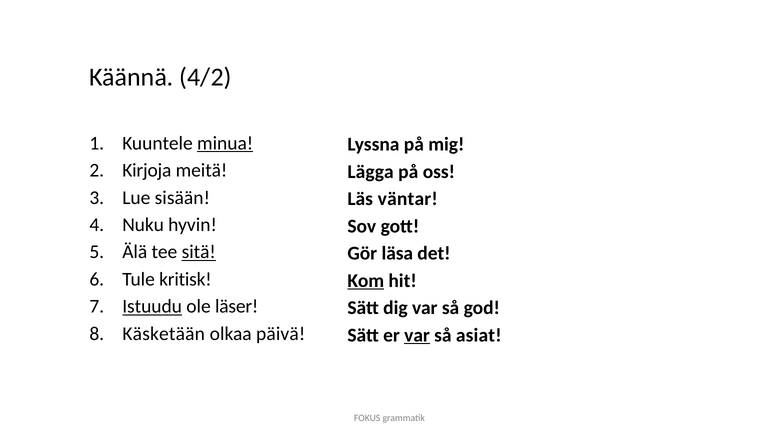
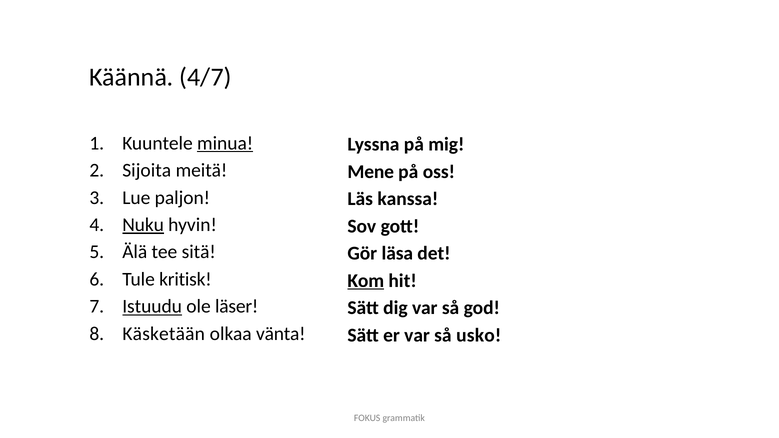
4/2: 4/2 -> 4/7 (205, 77)
Kirjoja: Kirjoja -> Sijoita (147, 170)
Lägga: Lägga -> Mene (371, 172)
sisään: sisään -> paljon (182, 198)
väntar: väntar -> kanssa (408, 199)
Nuku underline: none -> present (143, 225)
sitä underline: present -> none (199, 252)
päivä: päivä -> vänta (281, 334)
var underline: present -> none (417, 335)
asiat: asiat -> usko (479, 335)
